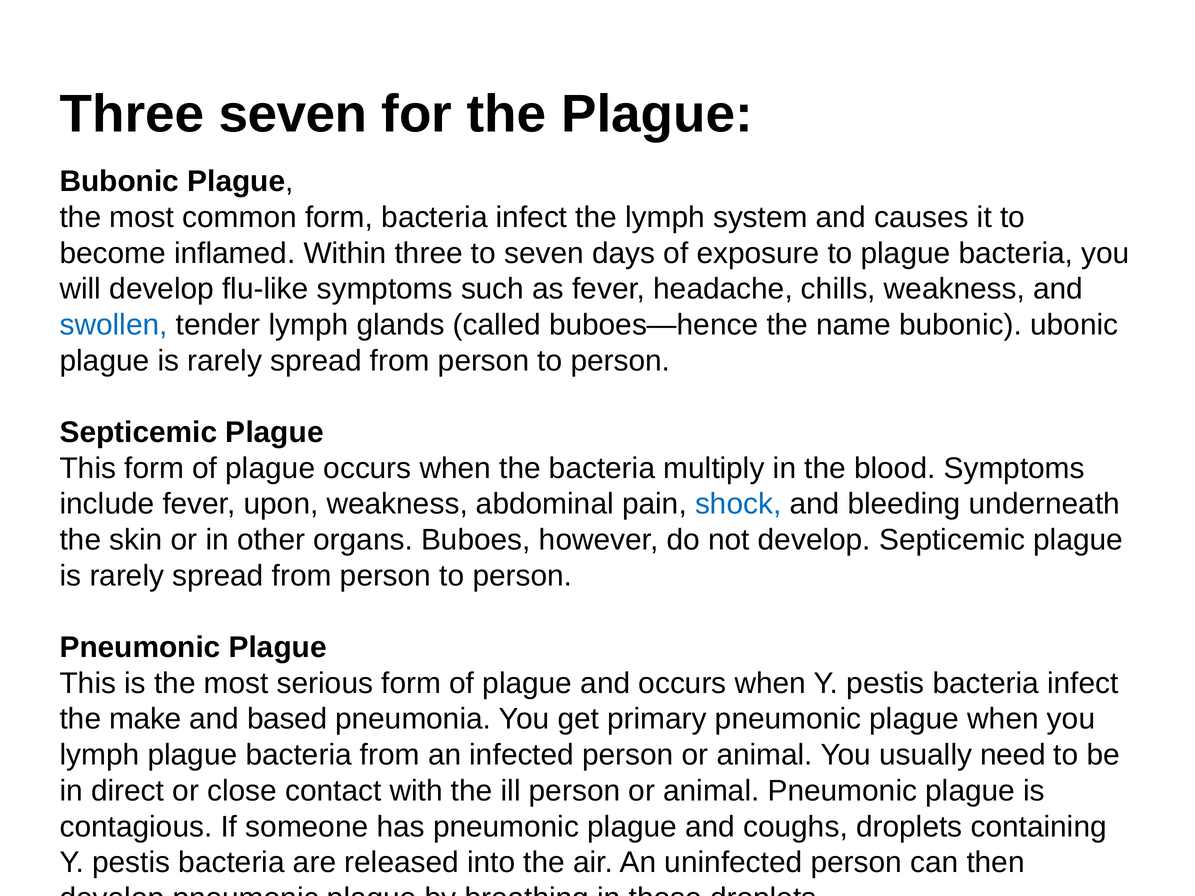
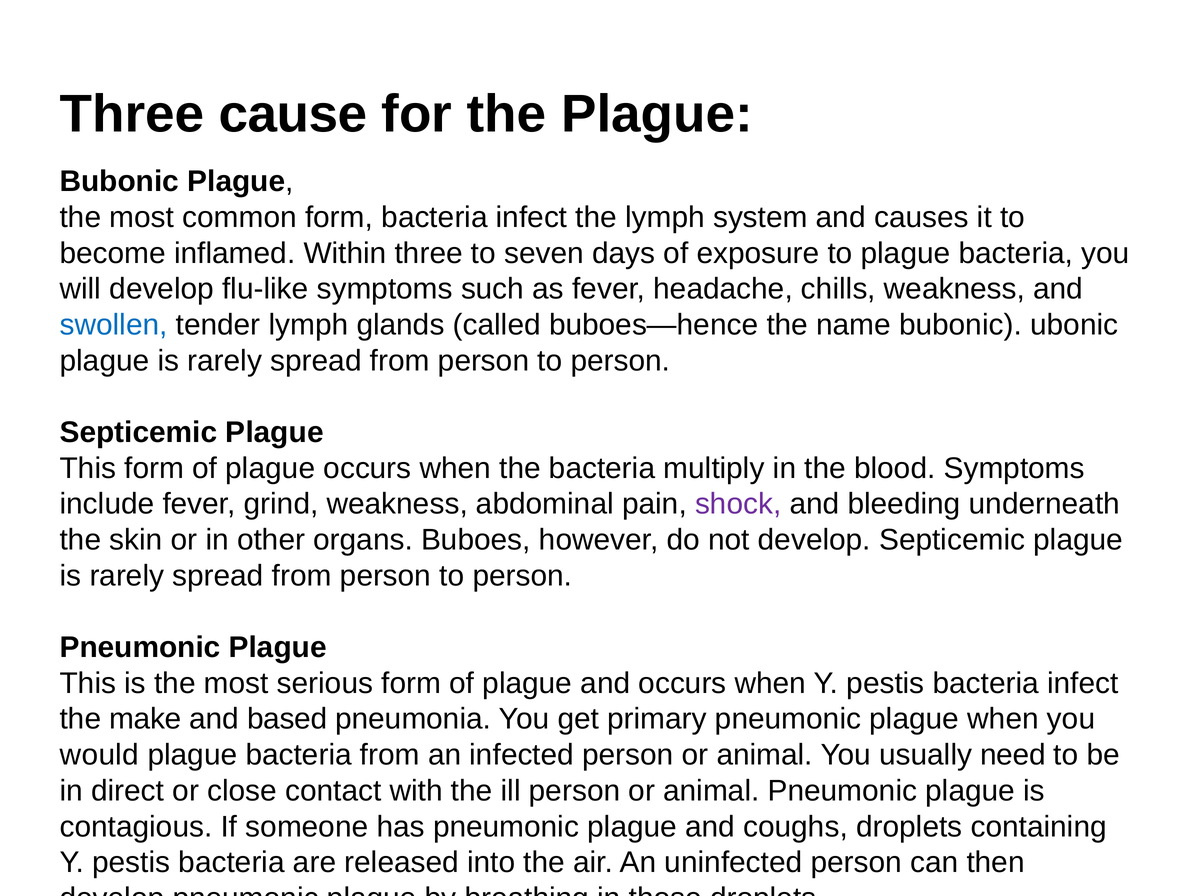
Three seven: seven -> cause (293, 114)
upon: upon -> grind (281, 504)
shock colour: blue -> purple (738, 504)
lymph: lymph -> would (99, 755)
